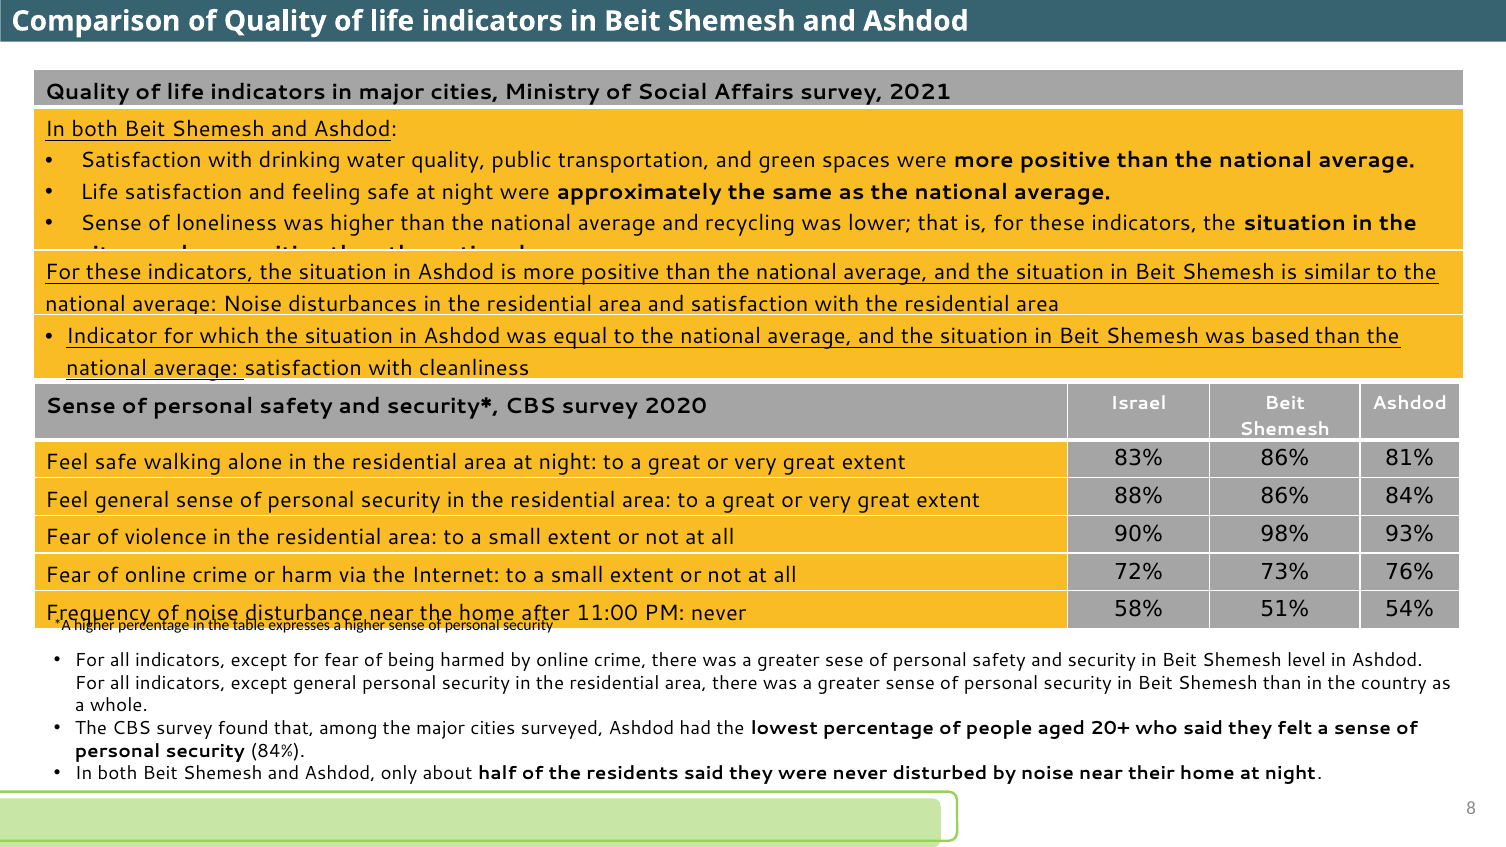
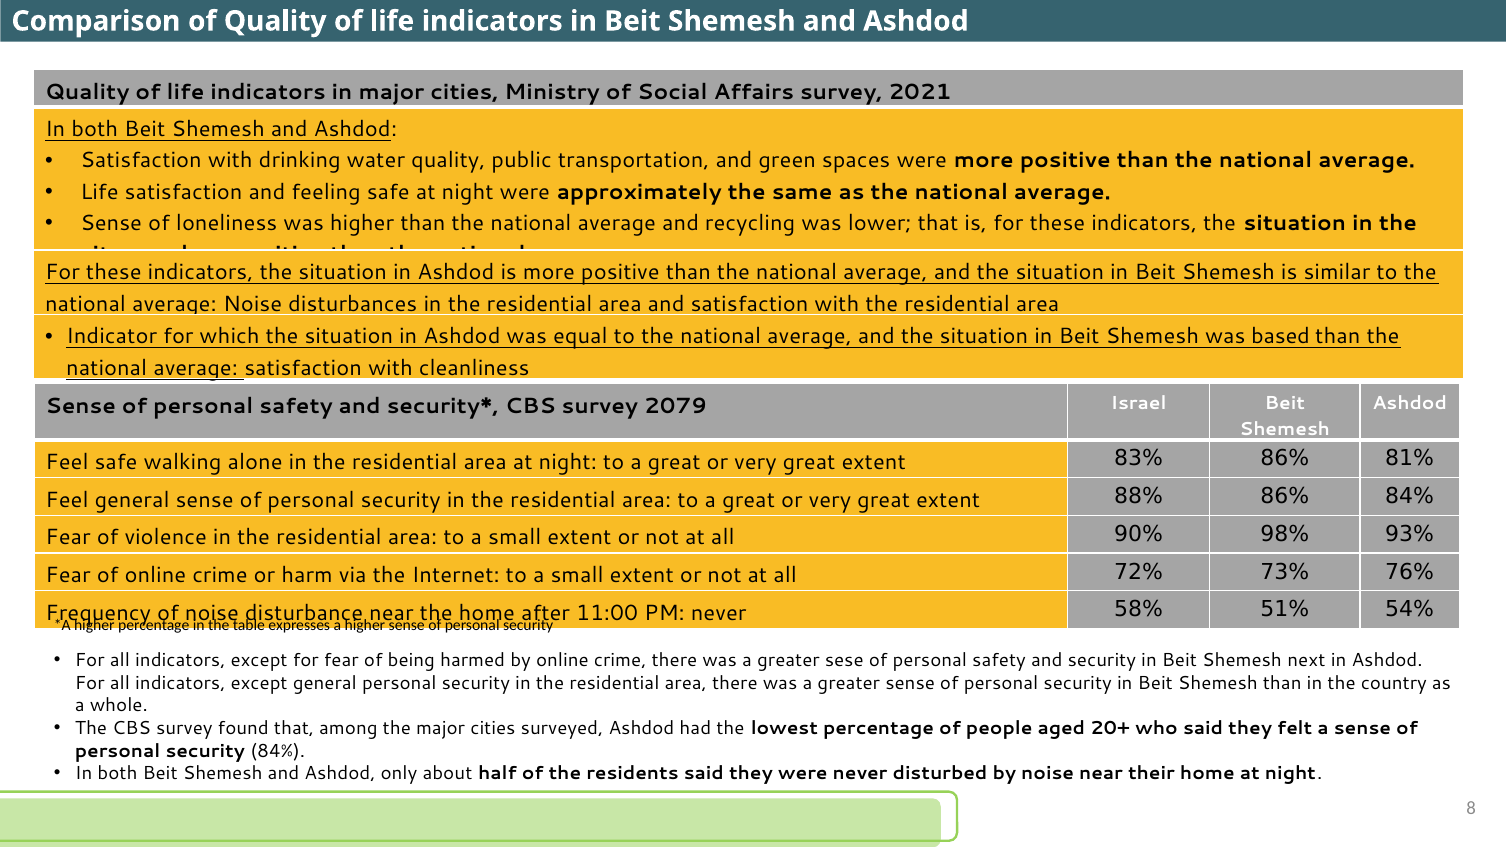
2020: 2020 -> 2079 (676, 406)
level: level -> next (1306, 661)
